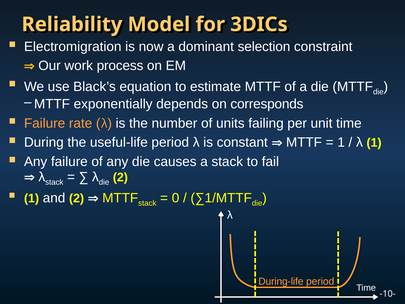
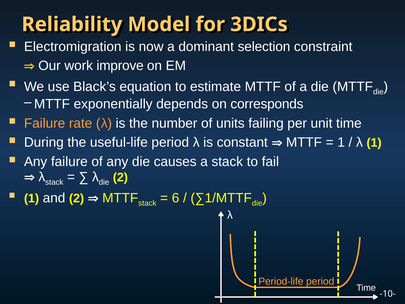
process: process -> improve (120, 66)
0: 0 -> 6 (176, 198)
During-life: During-life -> Period-life (281, 281)
